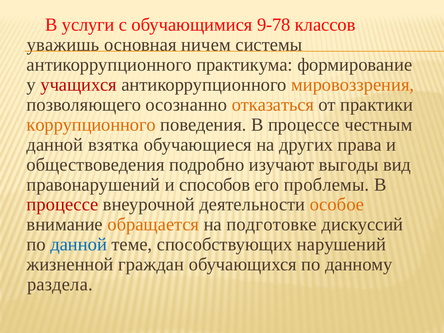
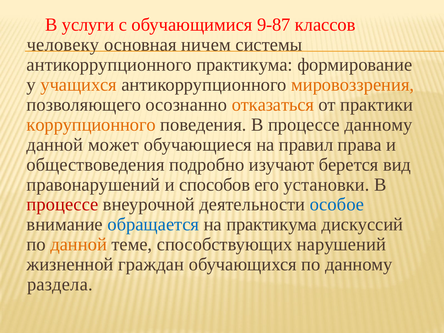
9-78: 9-78 -> 9-87 (274, 25)
уважишь: уважишь -> человеку (63, 45)
учащихся colour: red -> orange (79, 85)
процессе честным: честным -> данному (378, 125)
взятка: взятка -> может (113, 145)
других: других -> правил (306, 145)
выгоды: выгоды -> берется (349, 165)
проблемы: проблемы -> установки (327, 185)
особое colour: orange -> blue (337, 205)
обращается colour: orange -> blue (153, 225)
на подготовке: подготовке -> практикума (272, 225)
данной colour: blue -> orange (79, 245)
